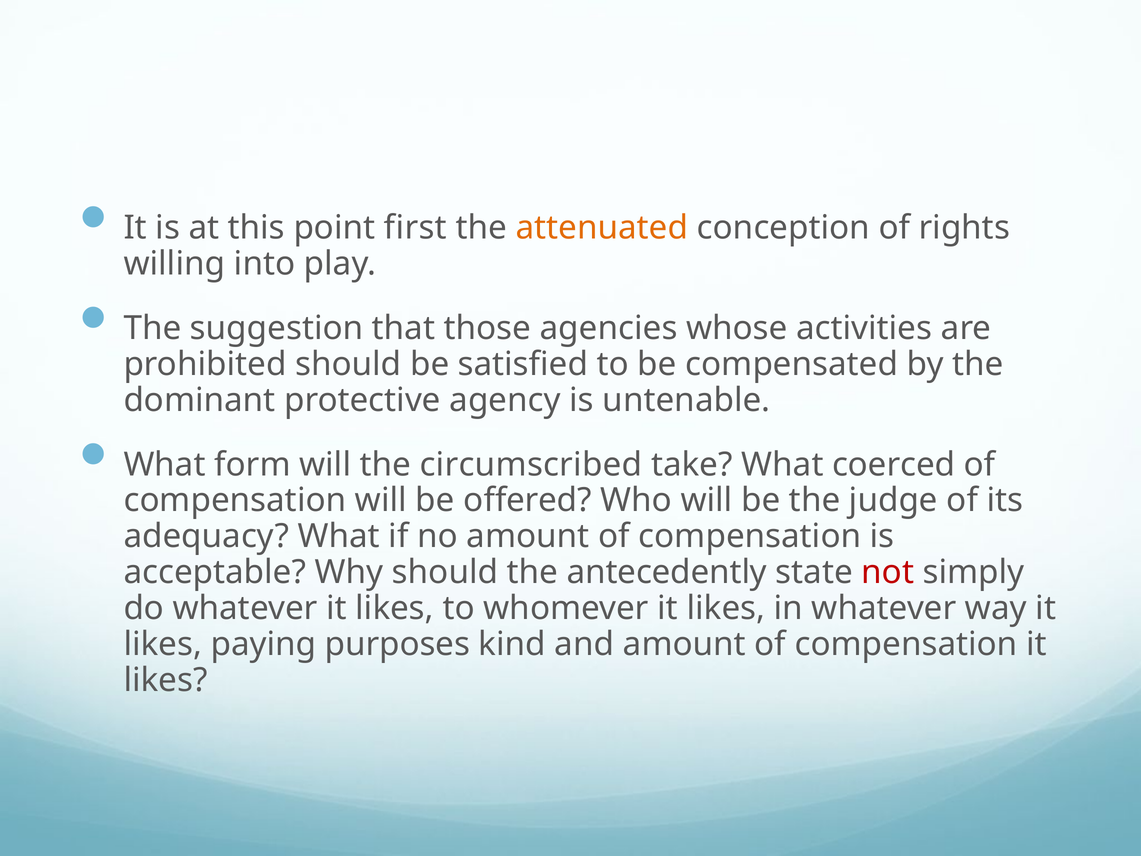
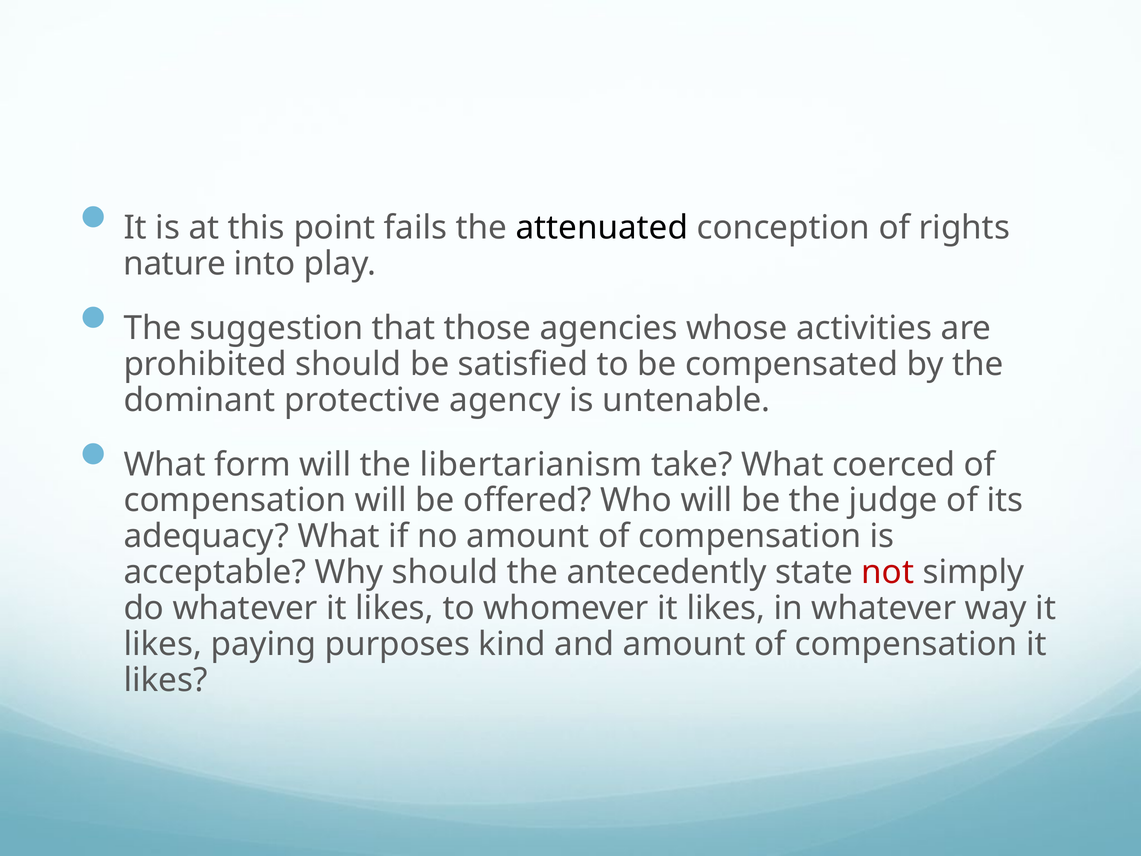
first: first -> fails (416, 228)
attenuated colour: orange -> black (602, 228)
willing: willing -> nature (175, 264)
circumscribed: circumscribed -> libertarianism (531, 464)
